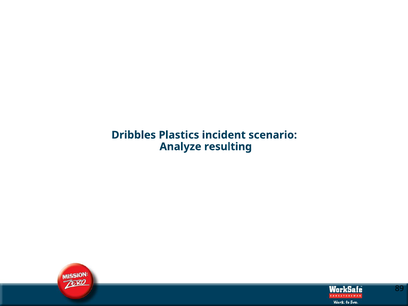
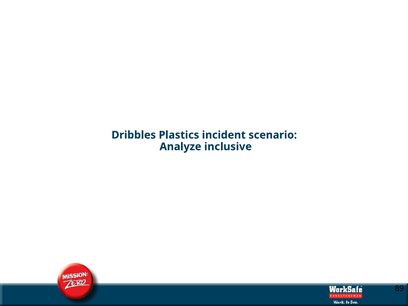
resulting: resulting -> inclusive (228, 147)
